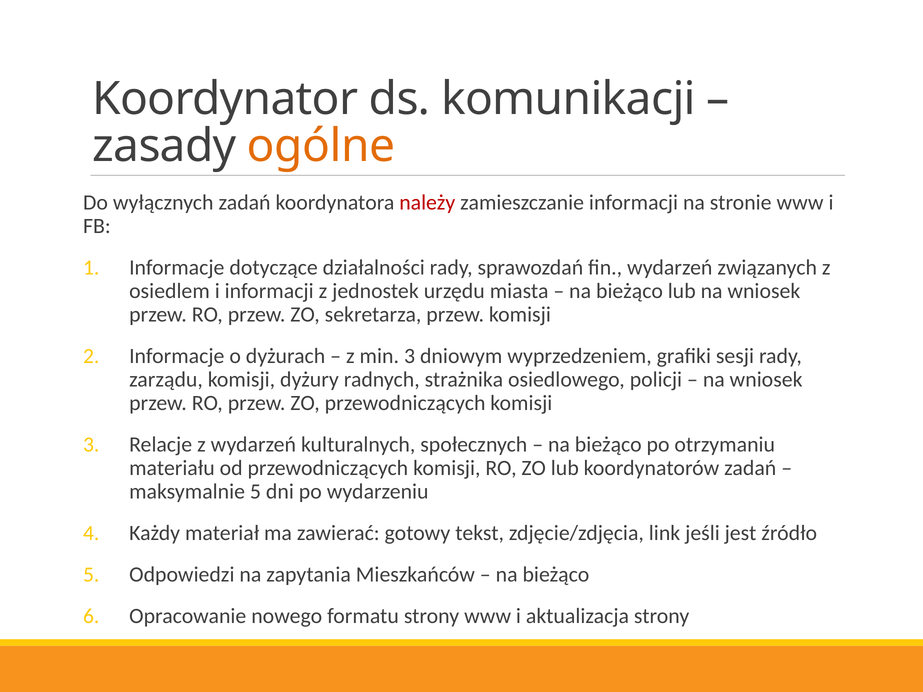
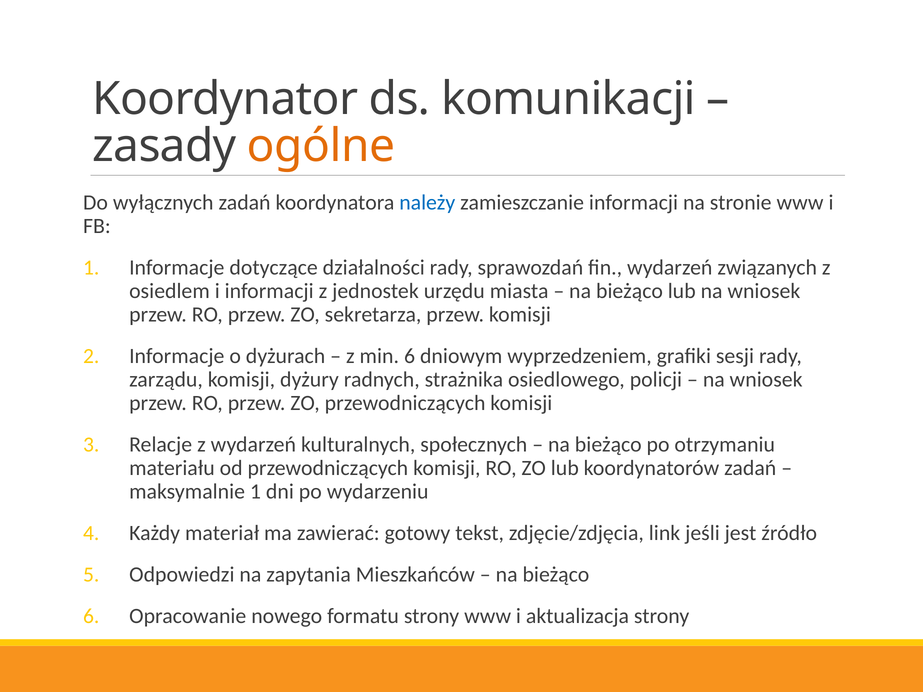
należy colour: red -> blue (427, 203)
min 3: 3 -> 6 (410, 356)
maksymalnie 5: 5 -> 1 (255, 492)
